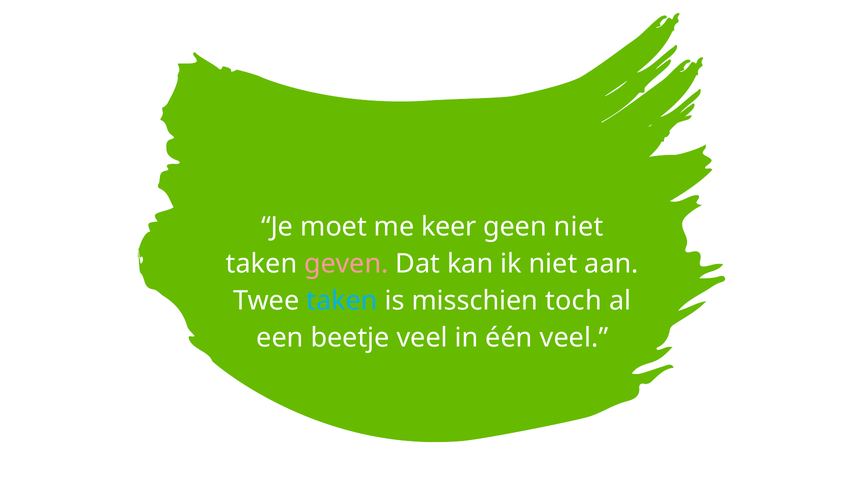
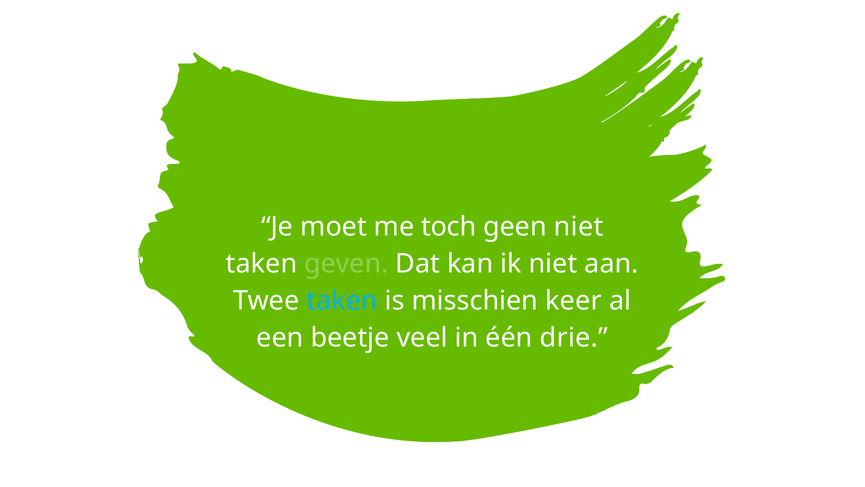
keer: keer -> toch (449, 227)
geven colour: pink -> light green (346, 264)
toch: toch -> keer (574, 301)
één veel: veel -> drie (574, 337)
